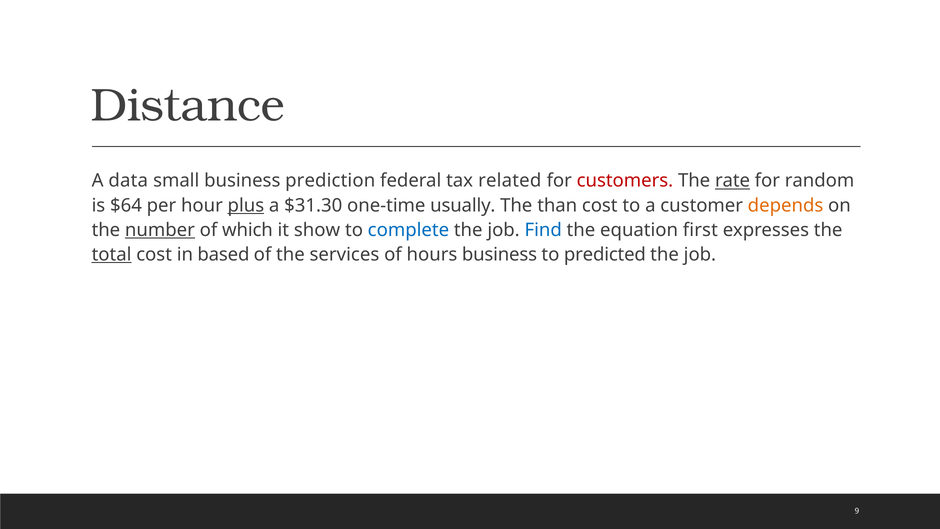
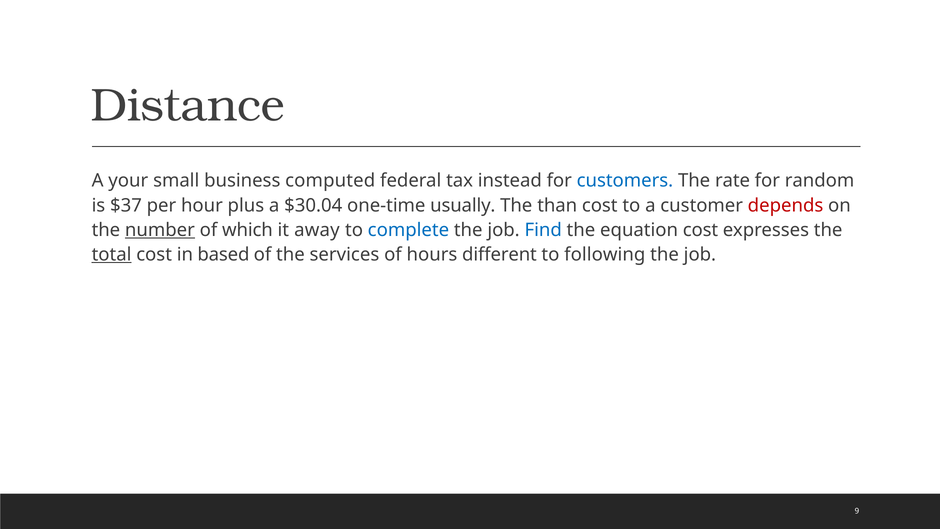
data: data -> your (128, 181)
prediction: prediction -> computed (330, 181)
related: related -> instead (510, 181)
customers colour: red -> blue (625, 181)
rate underline: present -> none (733, 181)
$64: $64 -> $37 (126, 205)
plus underline: present -> none (246, 205)
$31.30: $31.30 -> $30.04 (313, 205)
depends colour: orange -> red (786, 205)
show: show -> away (317, 230)
equation first: first -> cost (700, 230)
hours business: business -> different (499, 254)
predicted: predicted -> following (605, 254)
